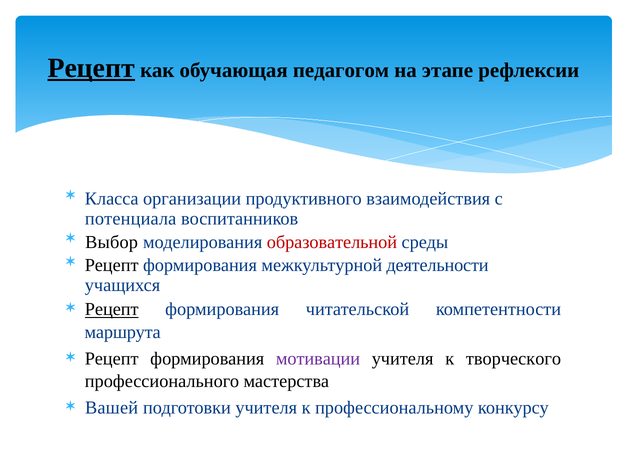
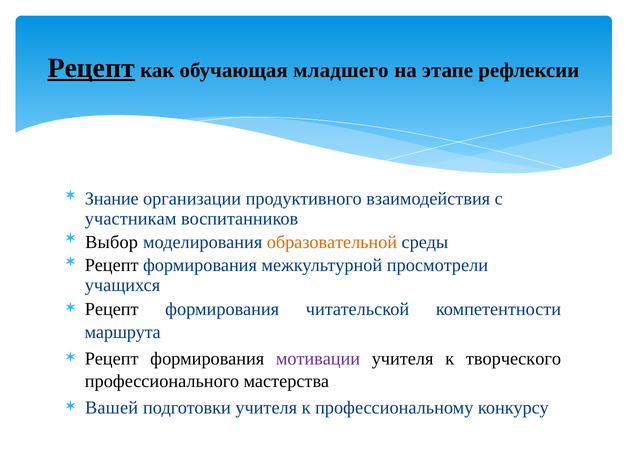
педагогом: педагогом -> младшего (341, 70)
Класса: Класса -> Знание (112, 199)
потенциала: потенциала -> участникам (131, 219)
образовательной colour: red -> orange (332, 242)
деятельности: деятельности -> просмотрели (437, 266)
Рецепт underline: present -> none (112, 310)
